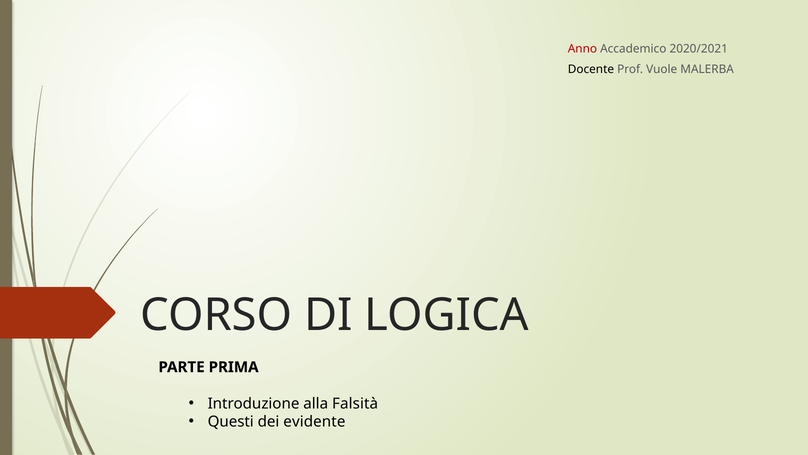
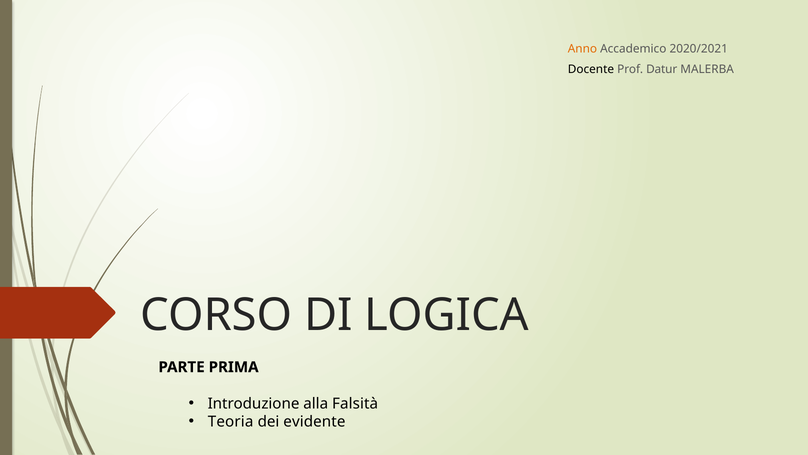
Anno colour: red -> orange (582, 49)
Vuole: Vuole -> Datur (662, 69)
Questi: Questi -> Teoria (231, 421)
